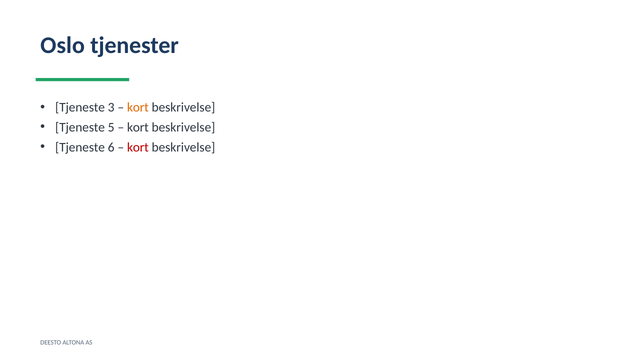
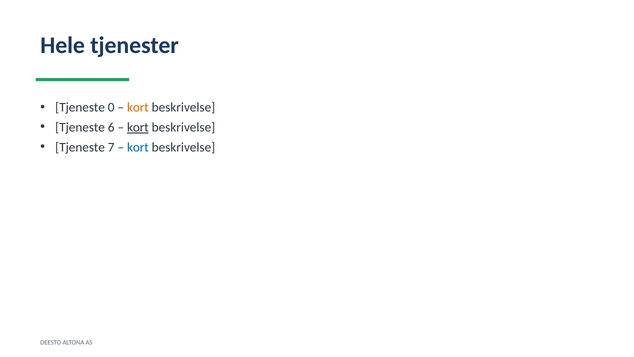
Oslo: Oslo -> Hele (63, 45)
3: 3 -> 0 (111, 107)
5: 5 -> 6 (111, 127)
kort underline: none -> present (138, 127)
6: 6 -> 7 (111, 147)
kort colour: red -> blue (138, 147)
